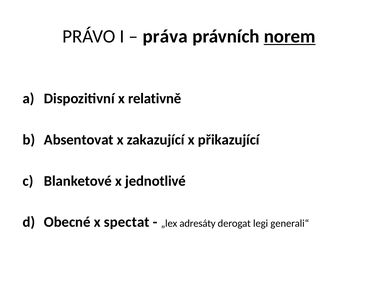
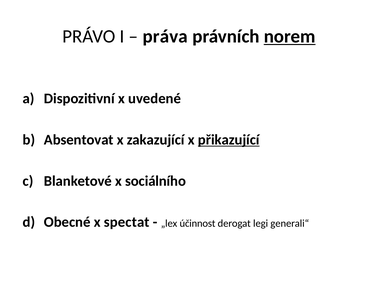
relativně: relativně -> uvedené (155, 98)
přikazující underline: none -> present (229, 140)
jednotlivé: jednotlivé -> sociálního (156, 181)
adresáty: adresáty -> účinnost (197, 223)
